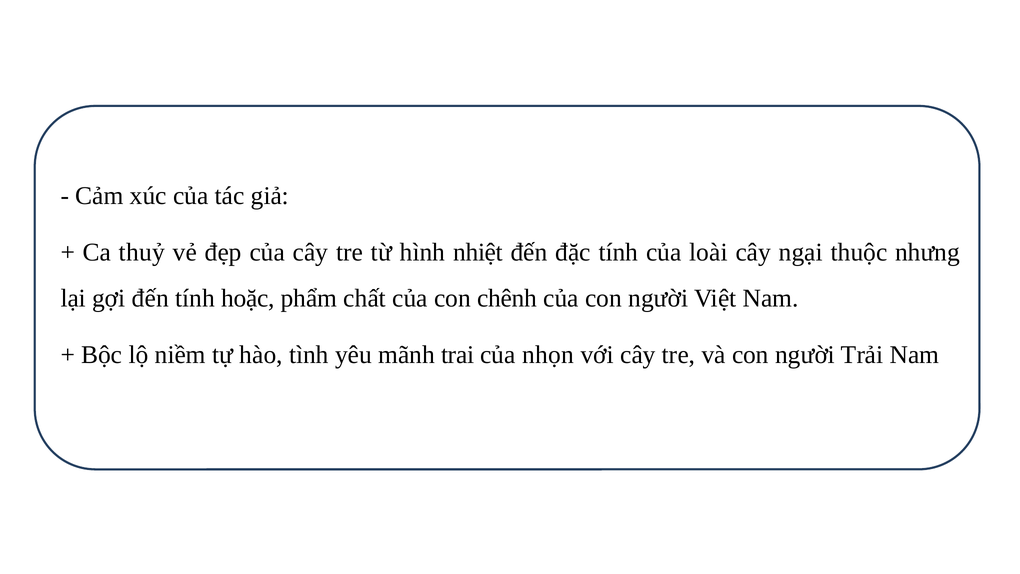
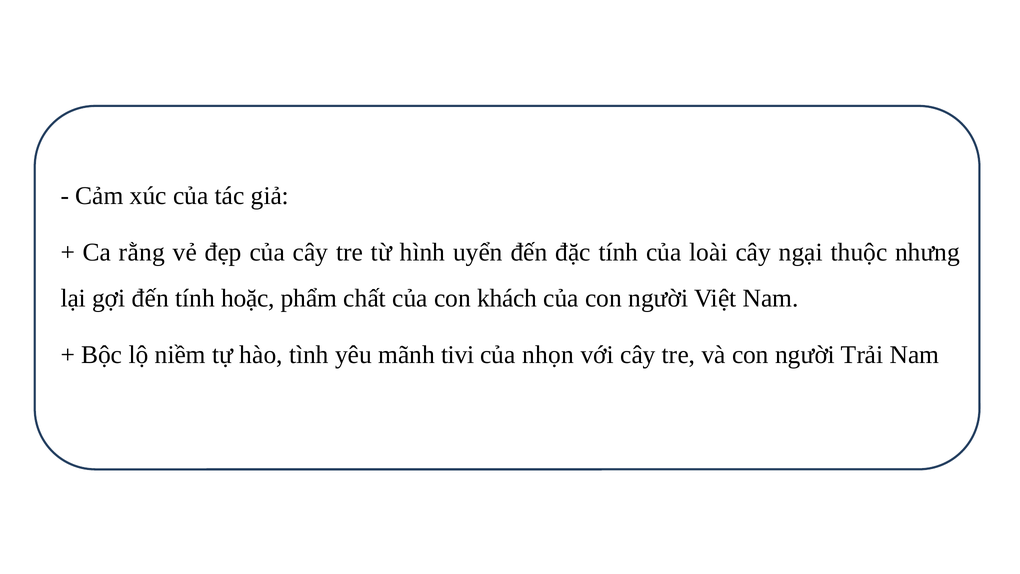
thuỷ: thuỷ -> rằng (142, 252)
nhiệt: nhiệt -> uyển (478, 252)
chênh: chênh -> khách (507, 298)
trai: trai -> tivi (458, 355)
